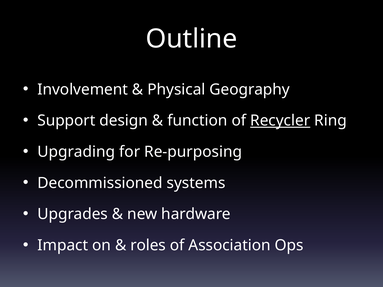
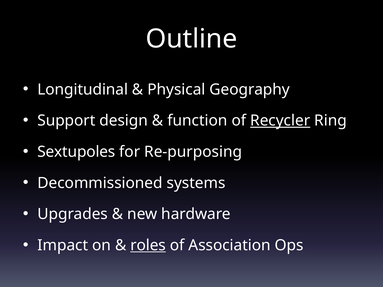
Involvement: Involvement -> Longitudinal (83, 90)
Upgrading: Upgrading -> Sextupoles (76, 152)
roles underline: none -> present (148, 245)
